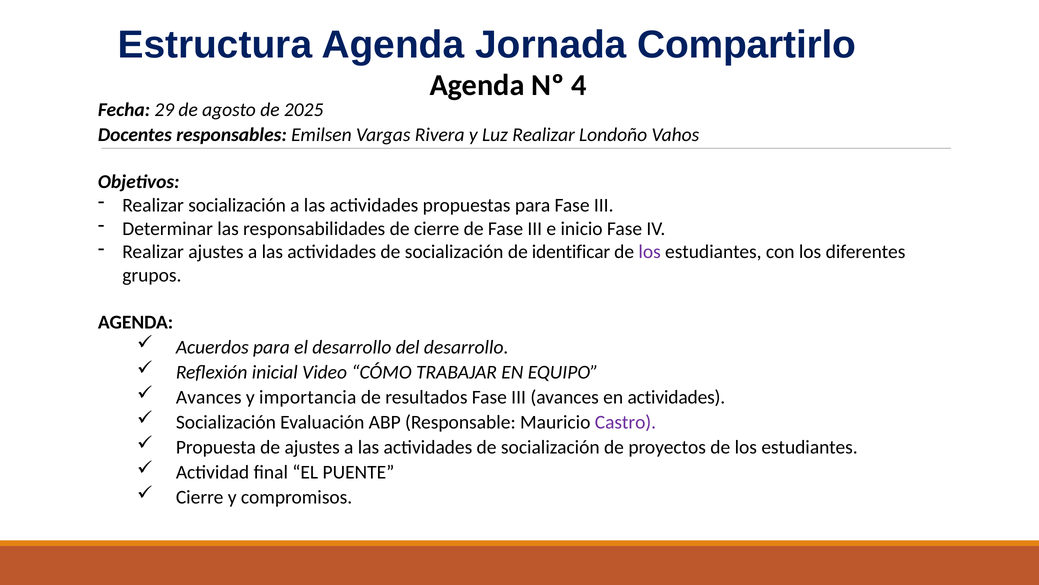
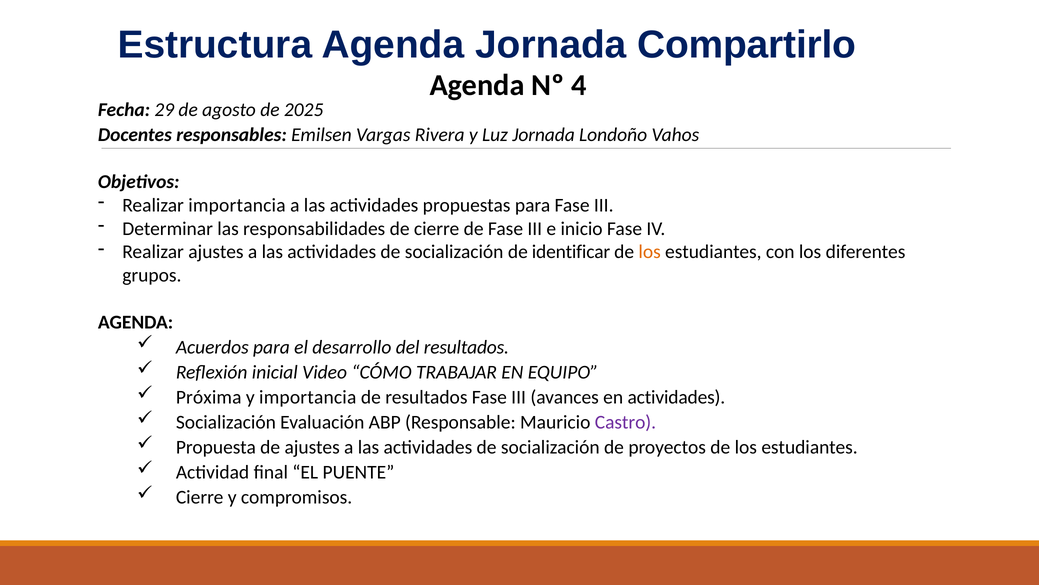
Luz Realizar: Realizar -> Jornada (544, 135)
Realizar socialización: socialización -> importancia (237, 205)
los colour: purple -> orange (650, 252)
del desarrollo: desarrollo -> resultados (466, 347)
Avances: Avances -> Próxima (209, 397)
